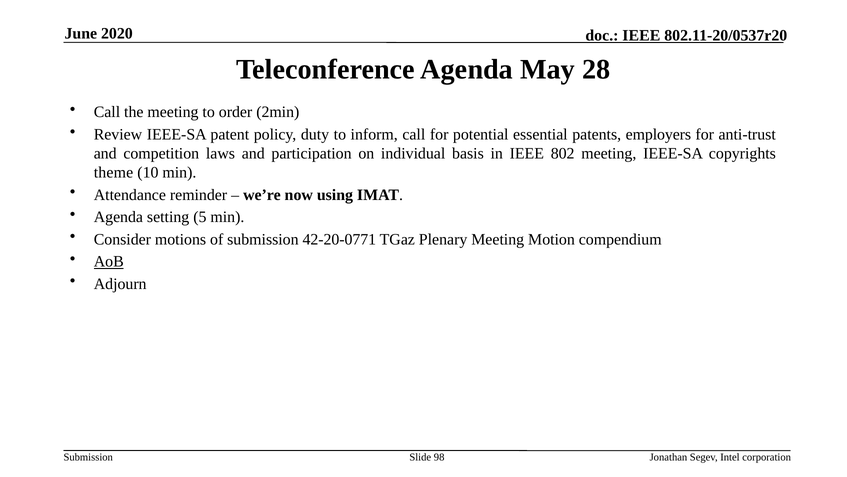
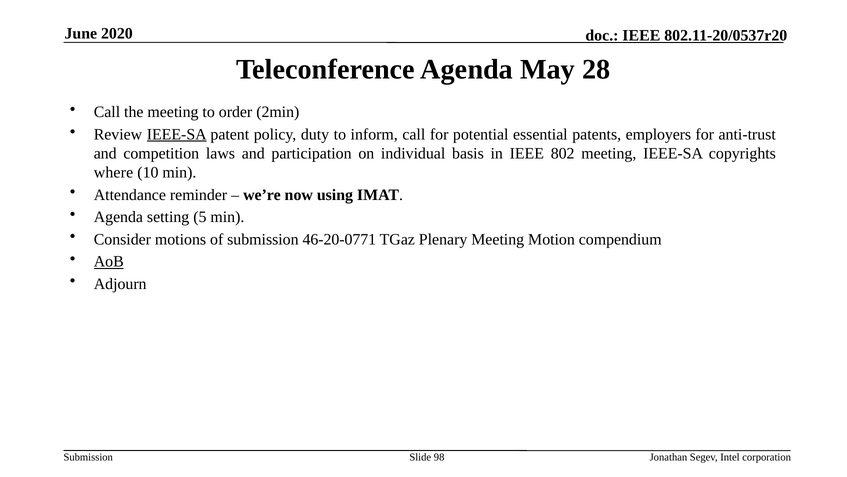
IEEE-SA underline: none -> present (177, 134)
theme: theme -> where (113, 172)
42-20-0771: 42-20-0771 -> 46-20-0771 (339, 239)
